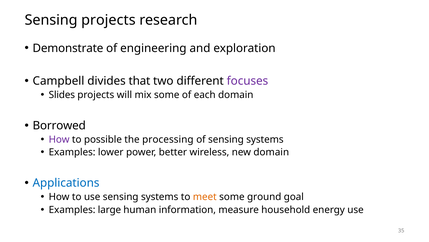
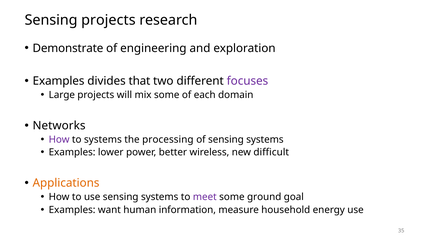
Campbell: Campbell -> Examples (59, 81)
Slides: Slides -> Large (62, 95)
Borrowed: Borrowed -> Networks (59, 125)
to possible: possible -> systems (103, 139)
new domain: domain -> difficult (271, 152)
Applications colour: blue -> orange (66, 183)
meet colour: orange -> purple (205, 196)
large: large -> want (109, 209)
